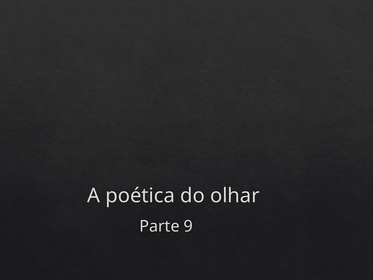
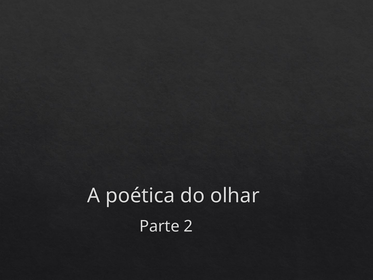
9: 9 -> 2 (188, 226)
